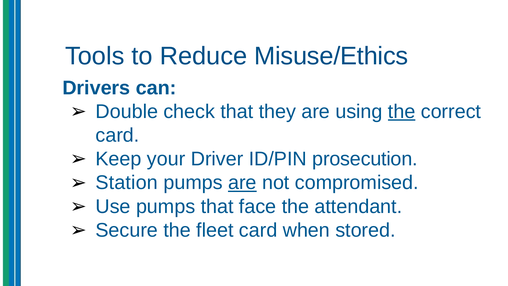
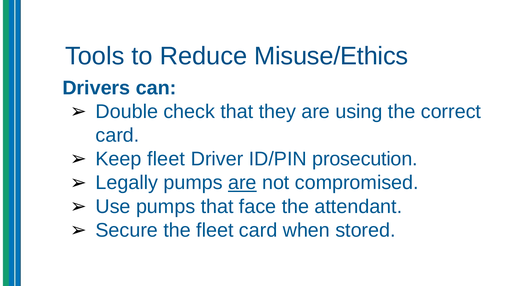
the underline: present -> none (402, 111)
Keep your: your -> fleet (166, 159)
Station: Station -> Legally (127, 183)
